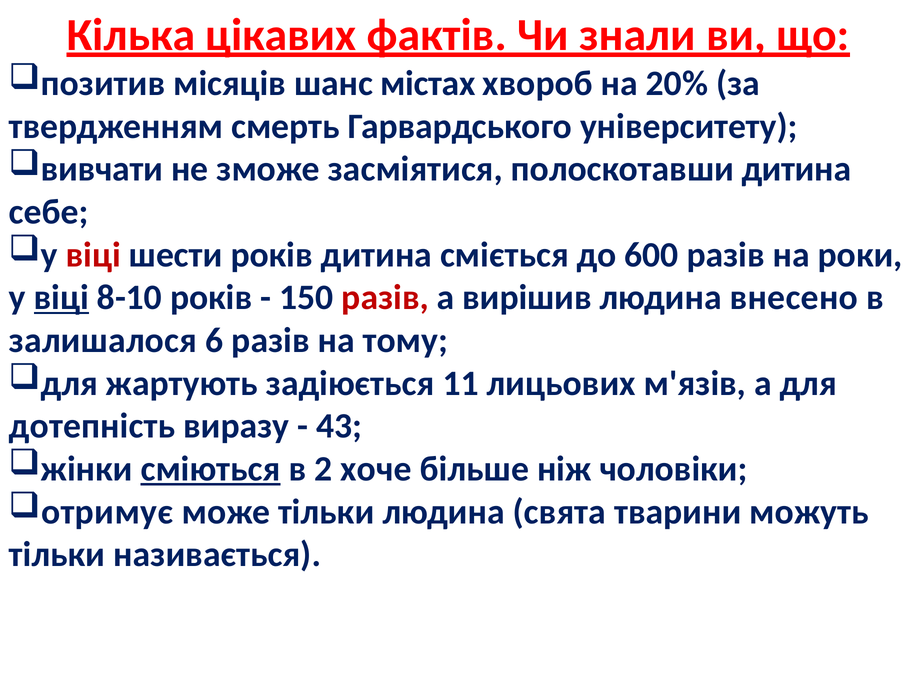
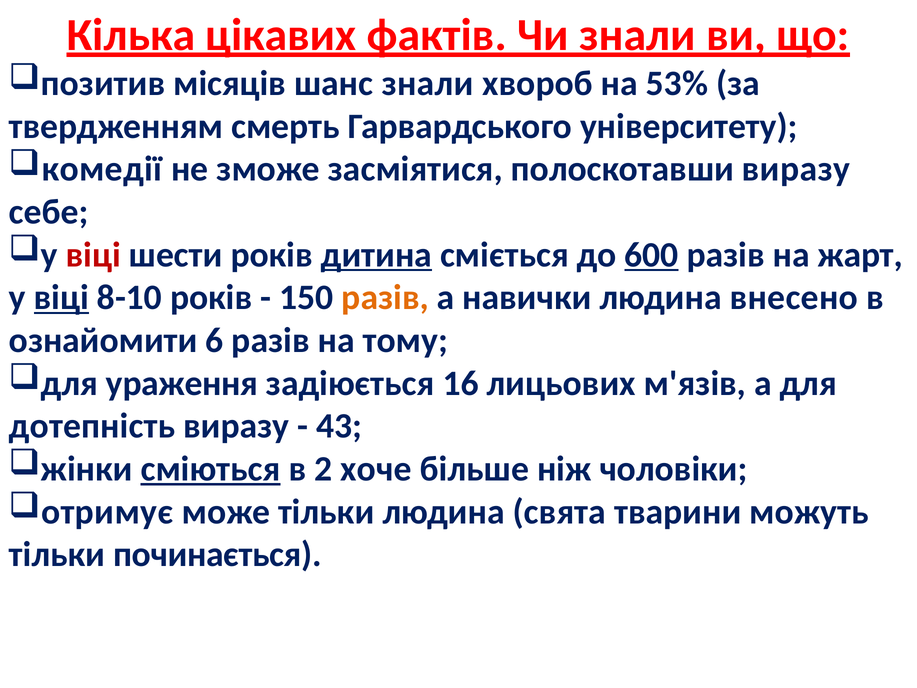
шанс містах: містах -> знали (428, 83)
20%: 20% -> 53% (677, 83)
вивчати: вивчати -> комедії (102, 169)
полоскотавши дитина: дитина -> виразу (796, 169)
дитина underline: none -> present (376, 255)
600 underline: none -> present (651, 255)
роки: роки -> жарт (860, 255)
разів colour: red -> orange (385, 297)
вирішив: вирішив -> навички (527, 297)
залишалося: залишалося -> ознайомити (103, 340)
жартують: жартують -> ураження (182, 383)
11: 11 -> 16 (461, 383)
називається: називається -> починається (217, 554)
